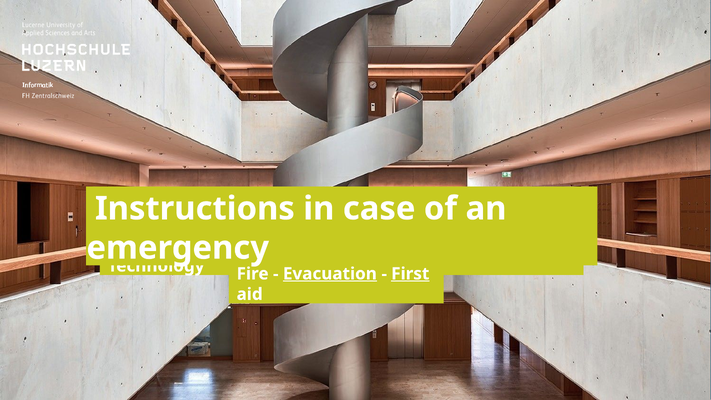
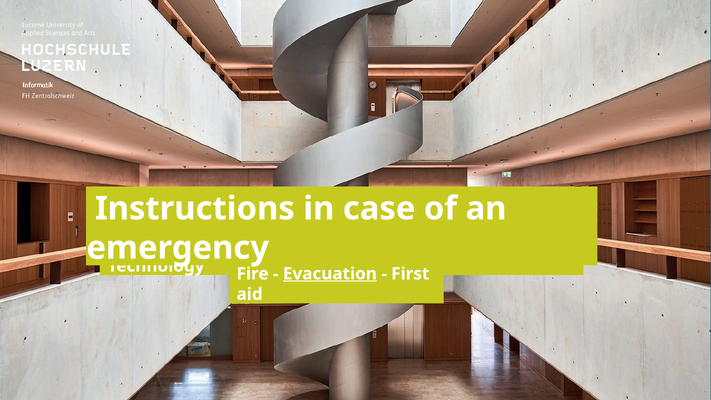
First underline: present -> none (410, 274)
